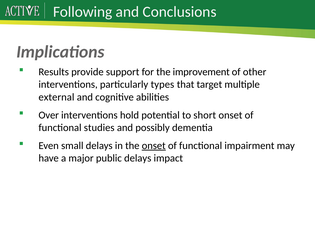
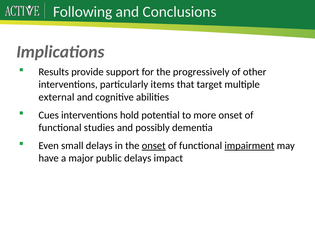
improvement: improvement -> progressively (201, 72)
types: types -> items (162, 84)
Over: Over -> Cues (49, 115)
short: short -> more (205, 115)
impairment underline: none -> present (249, 145)
